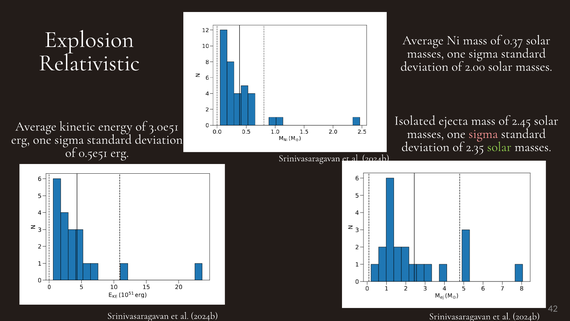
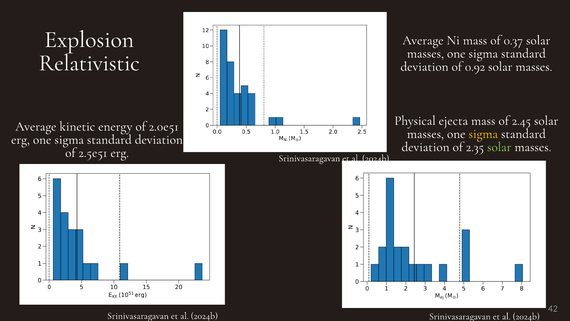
2.00: 2.00 -> 0.92 (475, 66)
Isolated: Isolated -> Physical (415, 120)
3.0e51: 3.0e51 -> 2.0e51 (164, 126)
sigma colour: pink -> yellow (483, 133)
0.5e51: 0.5e51 -> 2.5e51 (93, 152)
